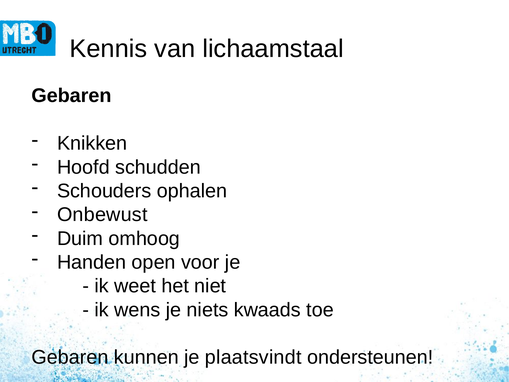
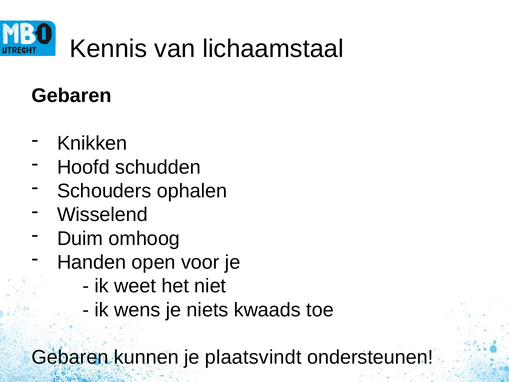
Onbewust: Onbewust -> Wisselend (102, 215)
